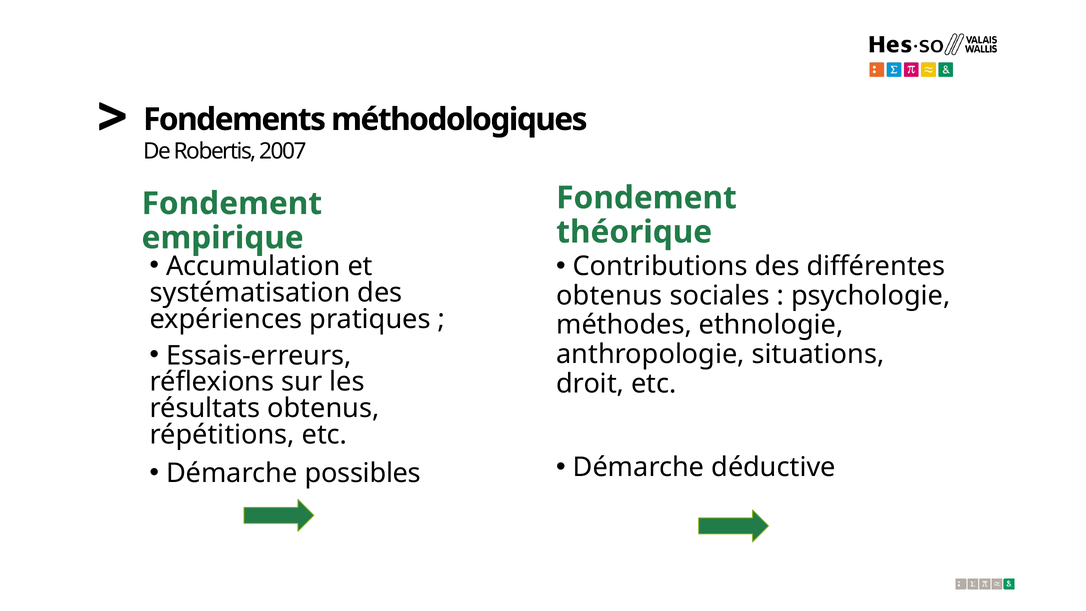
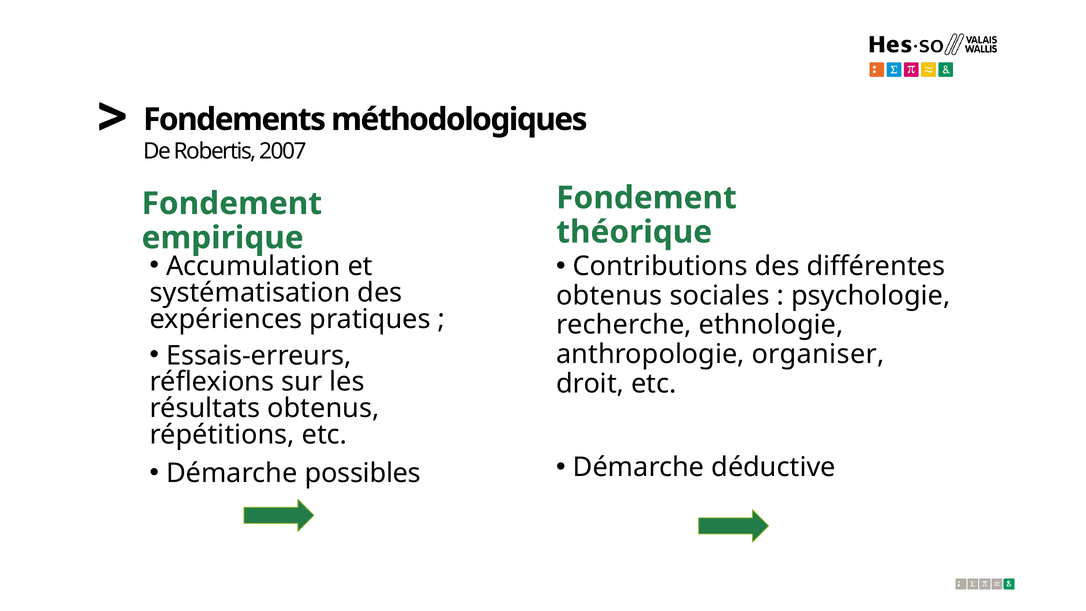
méthodes: méthodes -> recherche (624, 325)
situations: situations -> organiser (818, 354)
